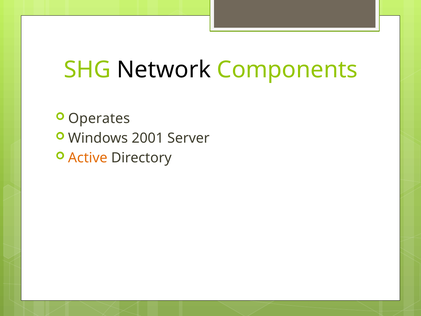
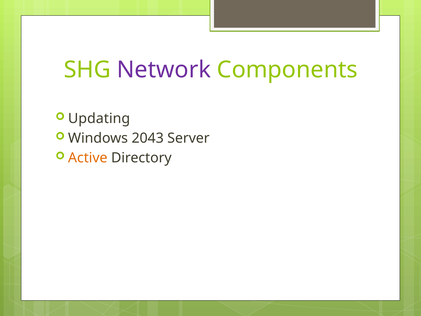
Network colour: black -> purple (164, 70)
Operates: Operates -> Updating (99, 119)
2001: 2001 -> 2043 (148, 138)
